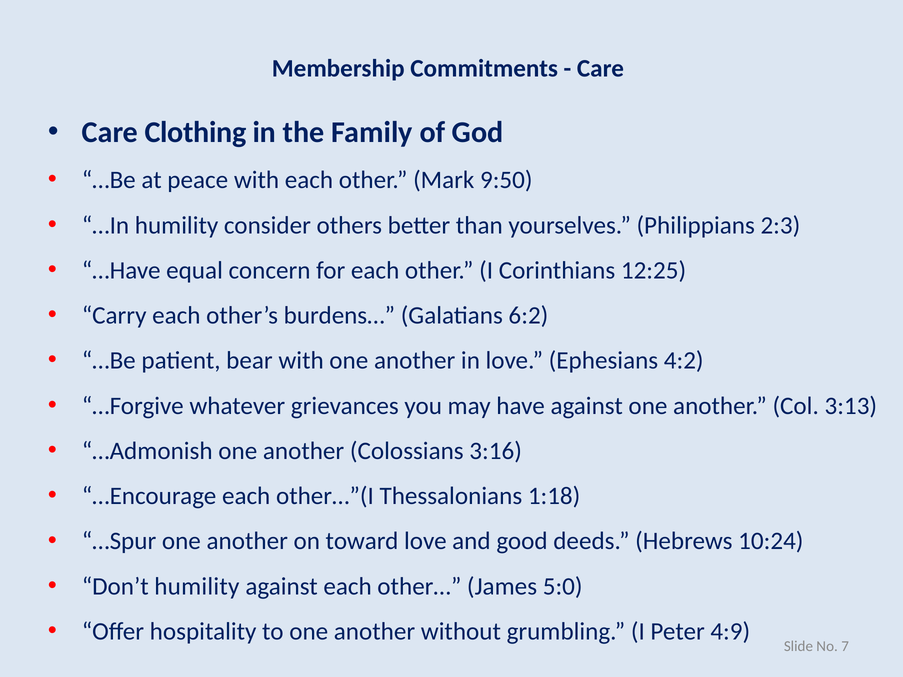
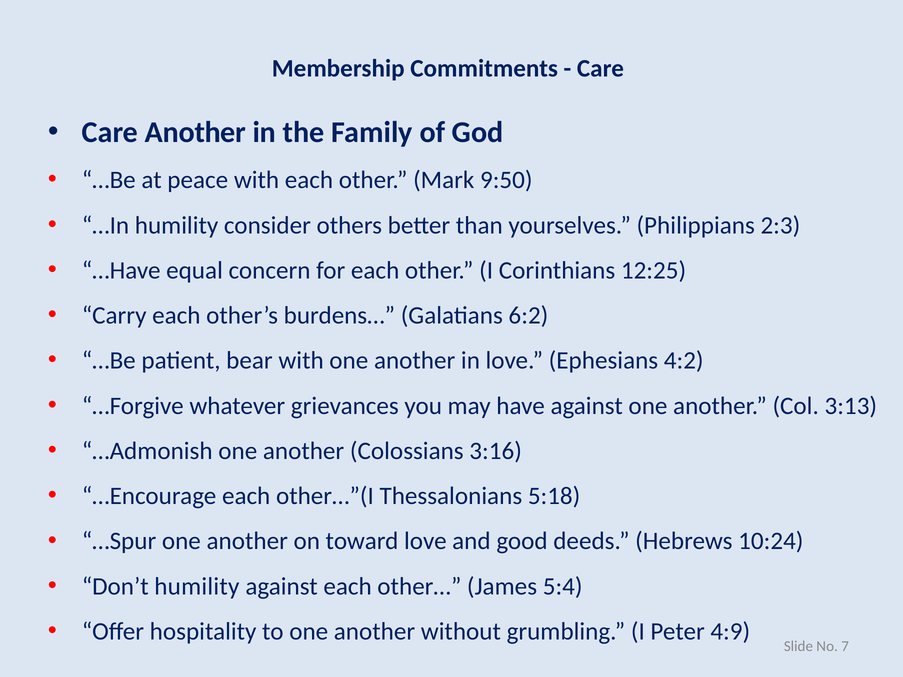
Care Clothing: Clothing -> Another (195, 132)
1:18: 1:18 -> 5:18 (554, 496)
5:0: 5:0 -> 5:4 (563, 587)
